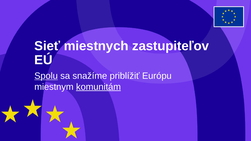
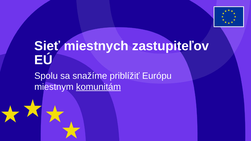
Spolu underline: present -> none (46, 76)
